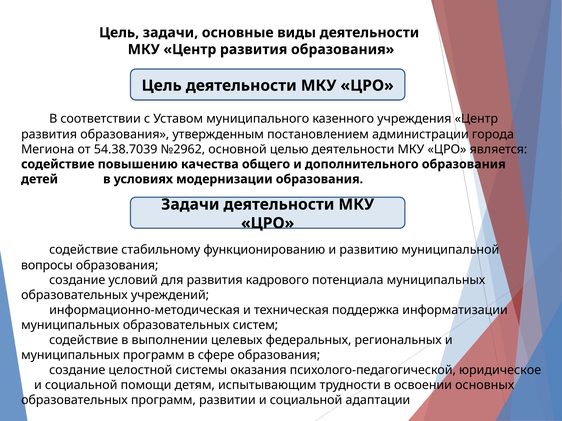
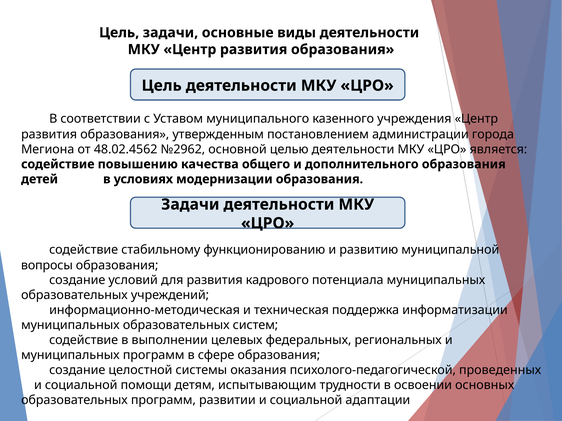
54.38.7039: 54.38.7039 -> 48.02.4562 (126, 149)
юридическое: юридическое -> проведенных (500, 370)
